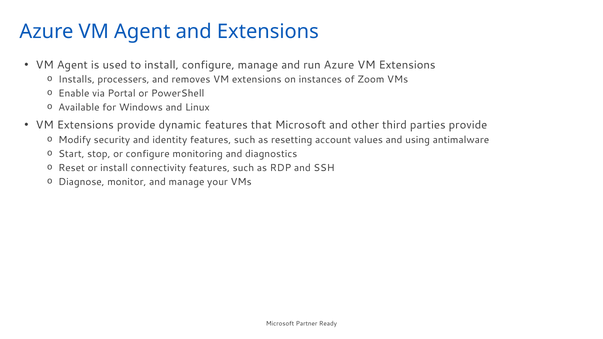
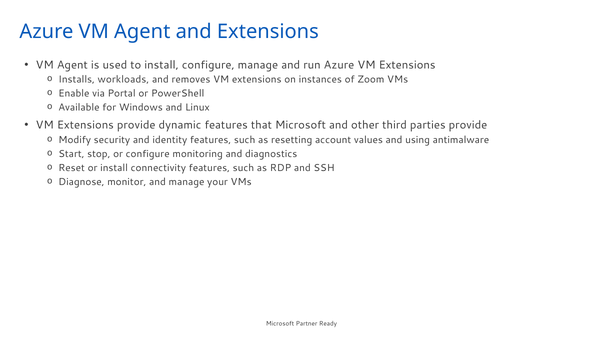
processers: processers -> workloads (123, 79)
